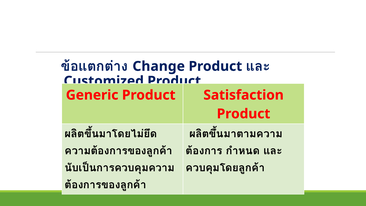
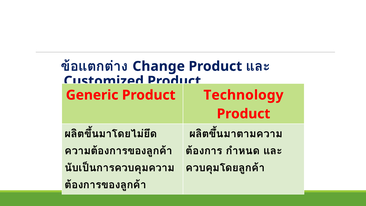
Satisfaction: Satisfaction -> Technology (243, 95)
